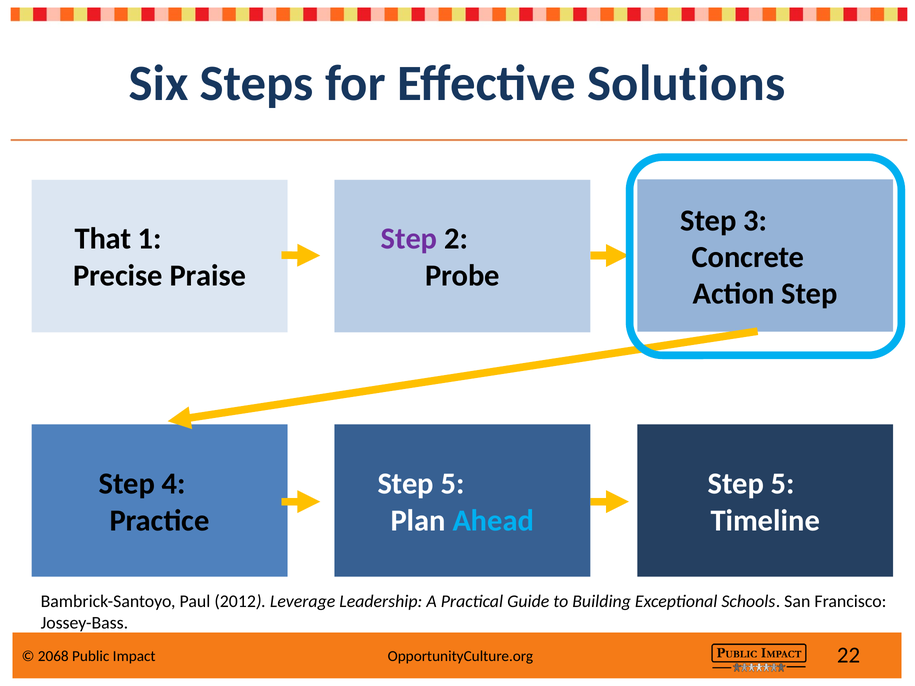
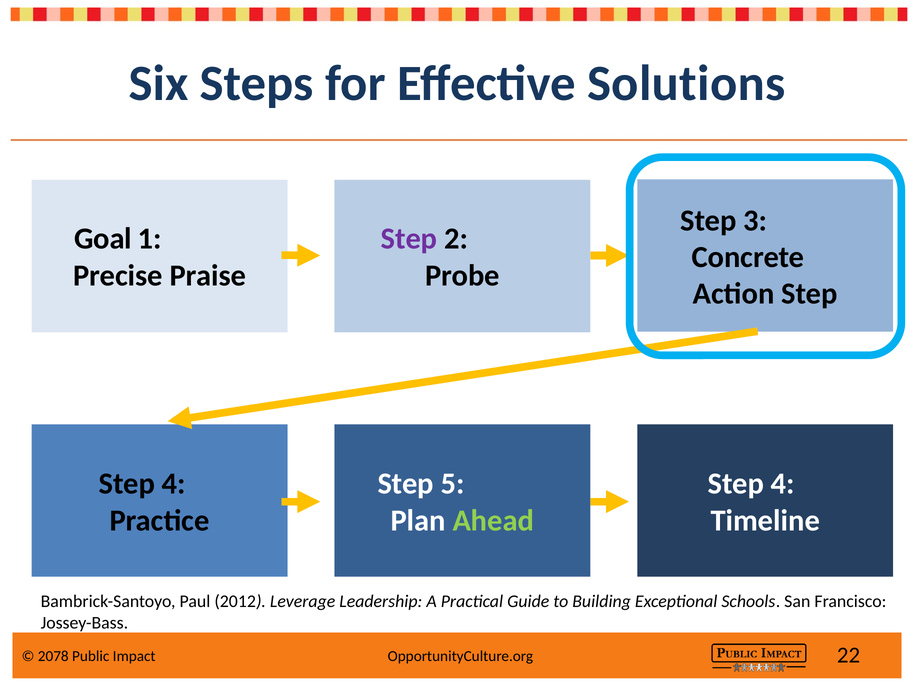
That: That -> Goal (103, 239)
5: 5 -> 4 (783, 484)
Ahead colour: light blue -> light green (493, 521)
2068: 2068 -> 2078 (53, 656)
